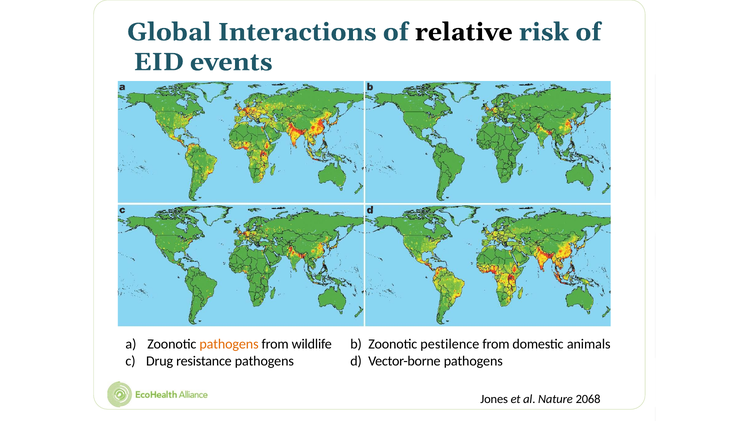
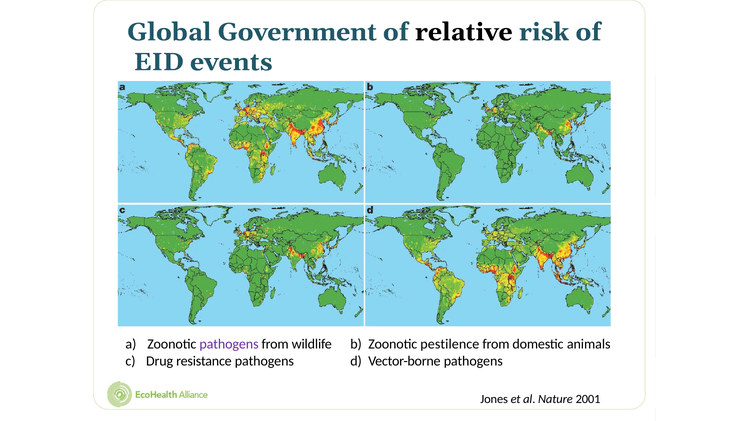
Interactions: Interactions -> Government (297, 32)
pathogens colour: orange -> purple (229, 344)
2068: 2068 -> 2001 (588, 399)
